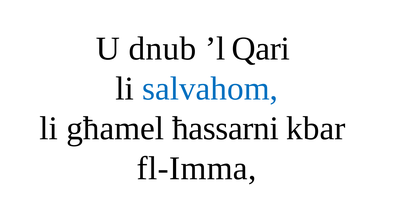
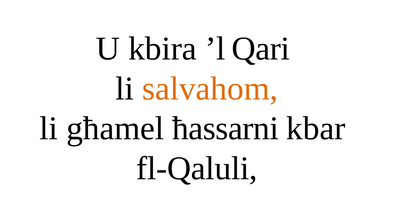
dnub: dnub -> kbira (163, 49)
salvahom colour: blue -> orange (210, 89)
fl-Imma: fl-Imma -> fl-Qaluli (197, 169)
